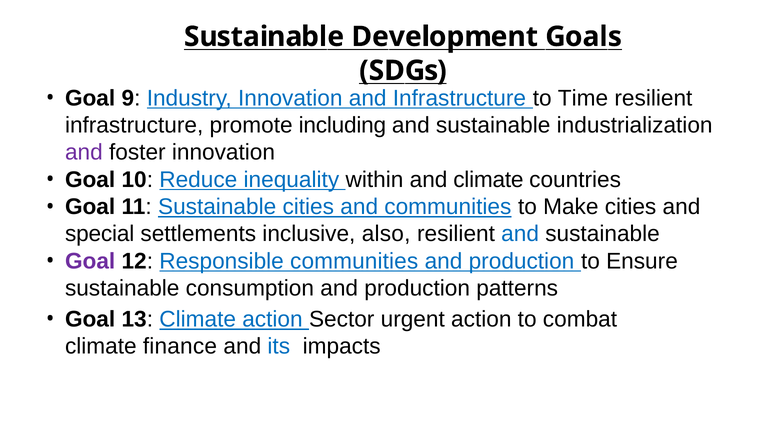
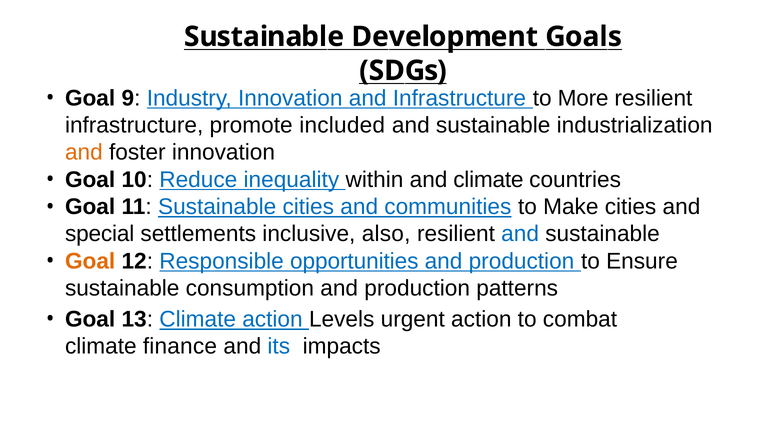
Time: Time -> More (583, 98)
including: including -> included (342, 125)
and colour: purple -> orange (84, 152)
Goal colour: purple -> orange (90, 261)
Responsible communities: communities -> opportunities (354, 261)
Sector: Sector -> Levels (342, 319)
